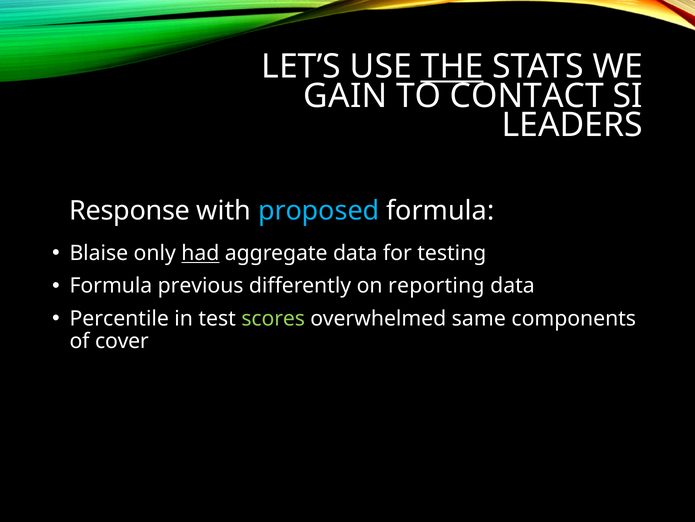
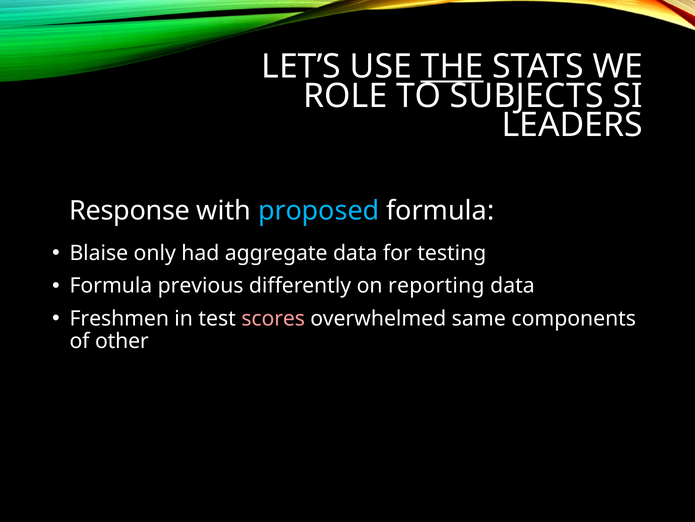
GAIN: GAIN -> ROLE (345, 96)
CONTACT: CONTACT -> SUBJECTS (527, 96)
had underline: present -> none (200, 253)
Percentile: Percentile -> Freshmen (119, 318)
scores colour: light green -> pink (273, 318)
cover: cover -> other (122, 341)
